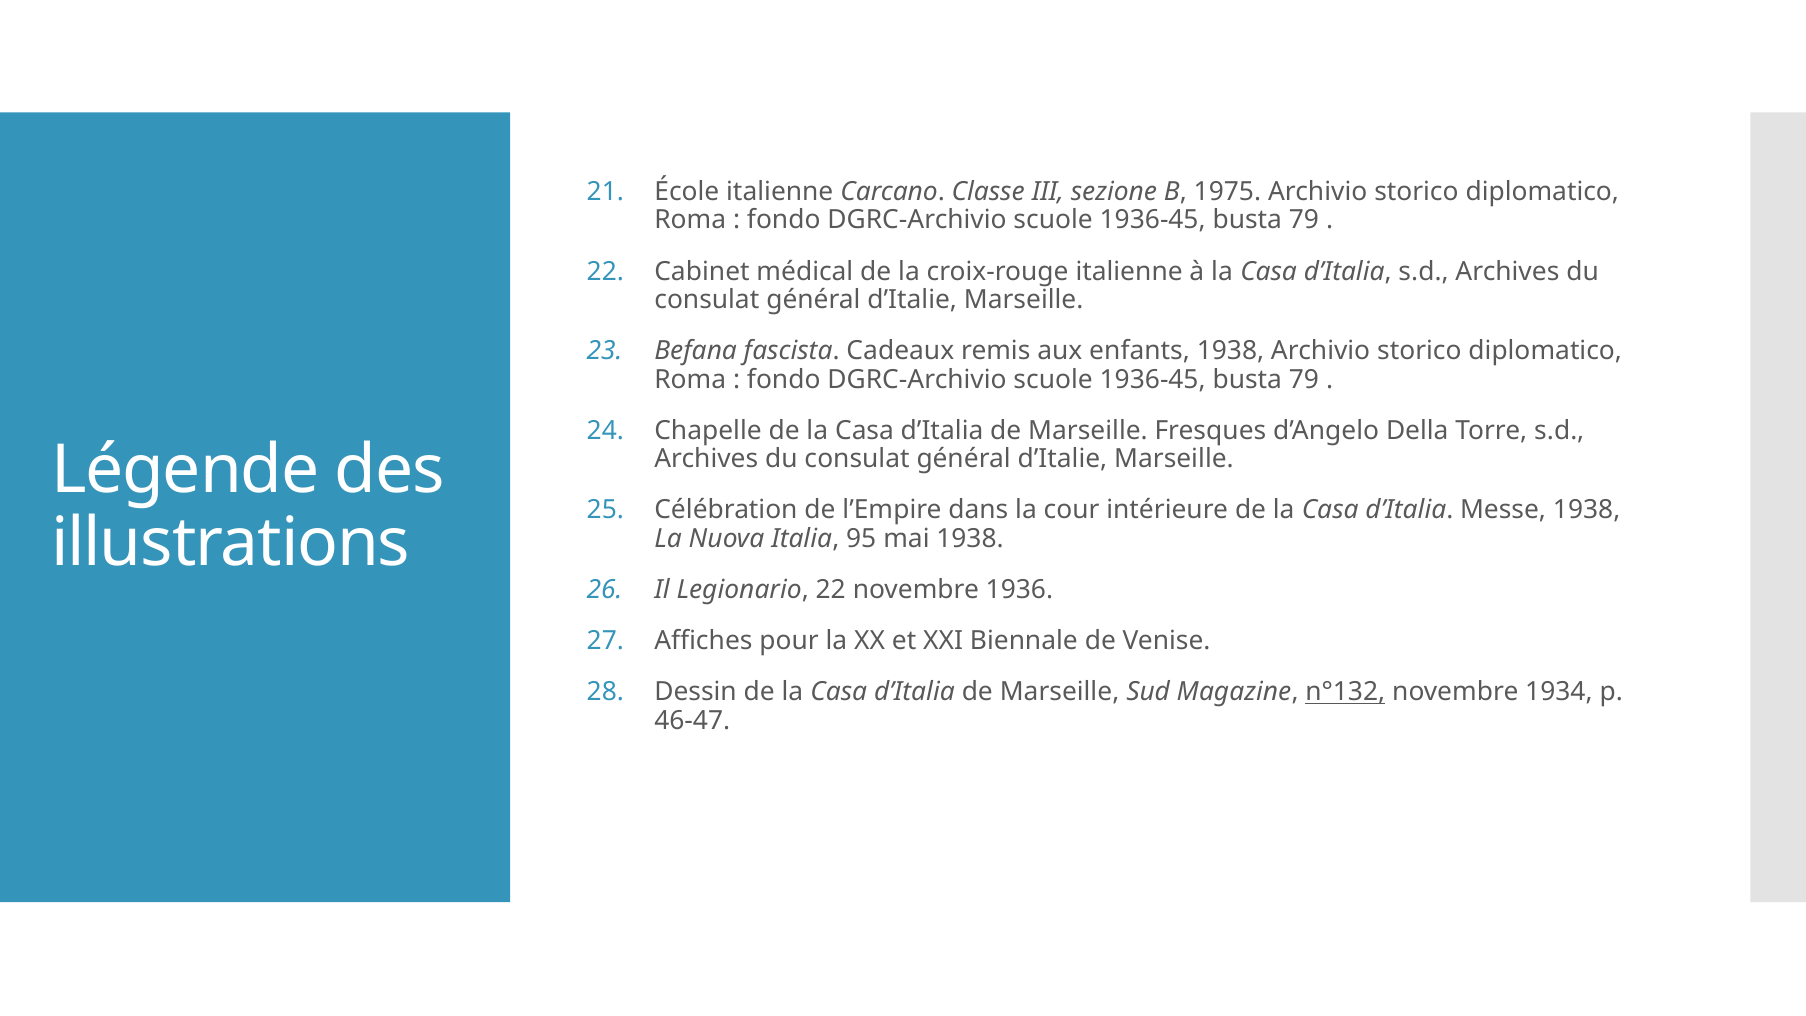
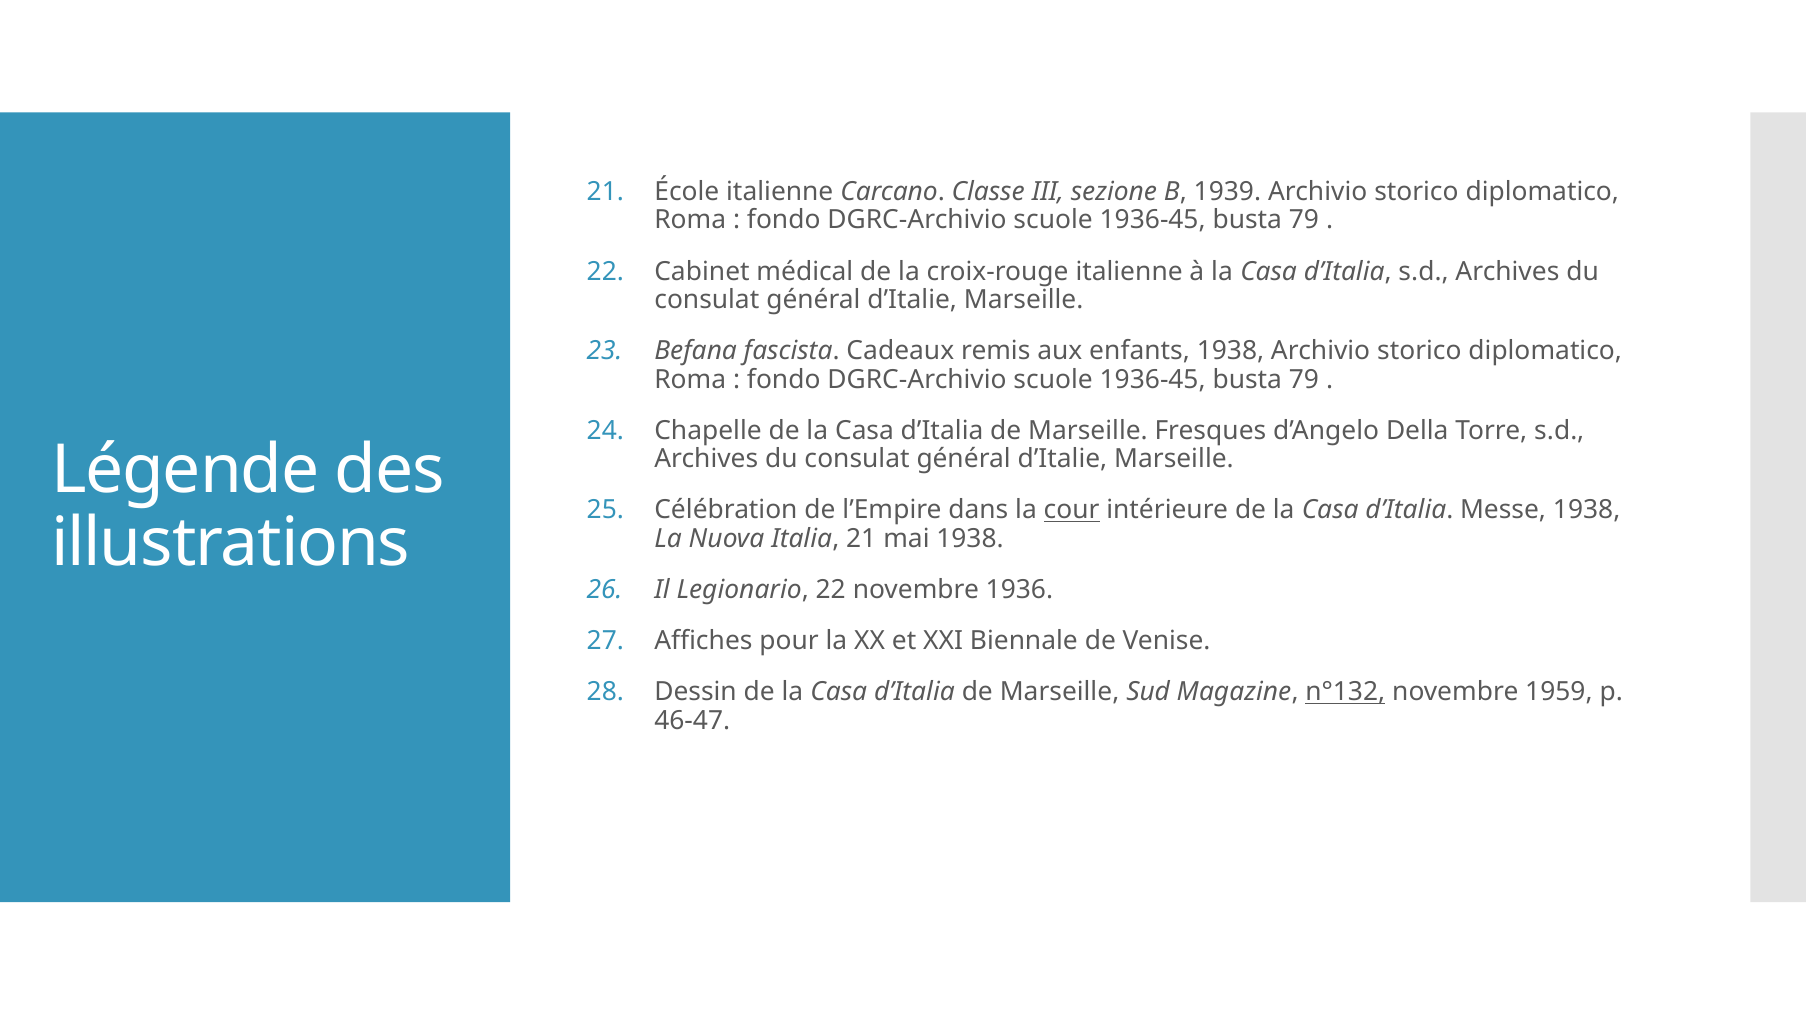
1975: 1975 -> 1939 (1227, 192)
cour underline: none -> present (1072, 510)
Italia 95: 95 -> 21 (861, 539)
1934: 1934 -> 1959 (1559, 692)
